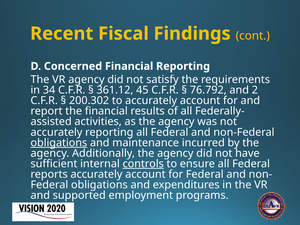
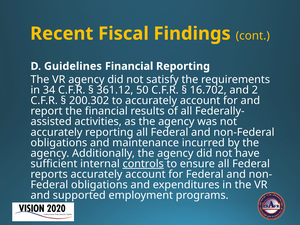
Concerned: Concerned -> Guidelines (73, 66)
45: 45 -> 50 (142, 90)
76.792: 76.792 -> 16.702 (208, 90)
obligations underline: present -> none (59, 143)
